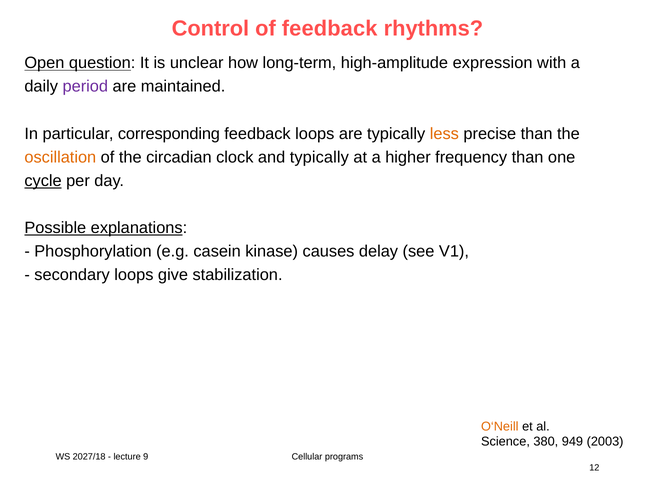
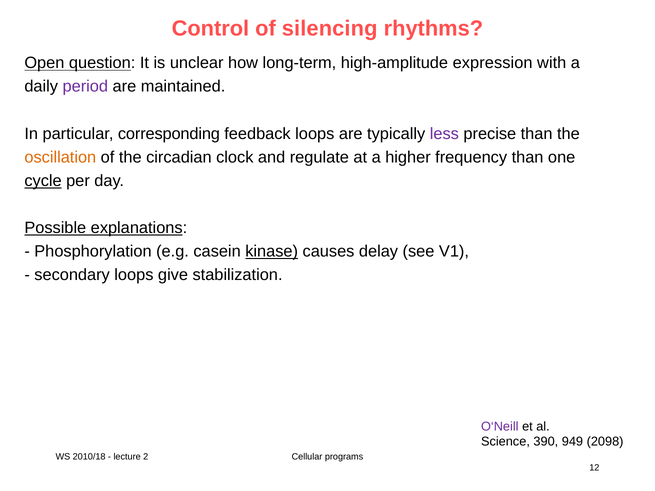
of feedback: feedback -> silencing (330, 29)
less colour: orange -> purple (444, 134)
and typically: typically -> regulate (319, 157)
kinase underline: none -> present (272, 252)
O‘Neill colour: orange -> purple (500, 427)
380: 380 -> 390 (546, 442)
2003: 2003 -> 2098 (605, 442)
2027/18: 2027/18 -> 2010/18 (89, 457)
9: 9 -> 2 (146, 457)
